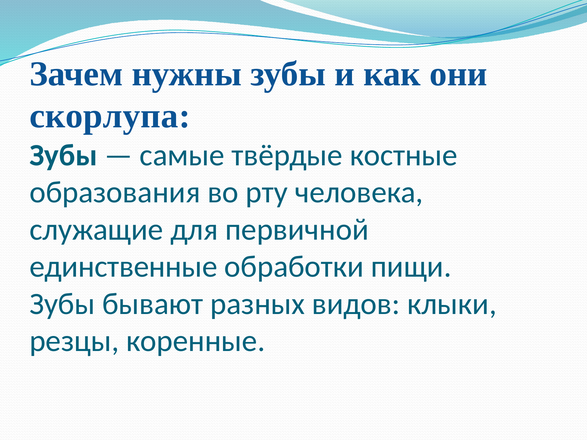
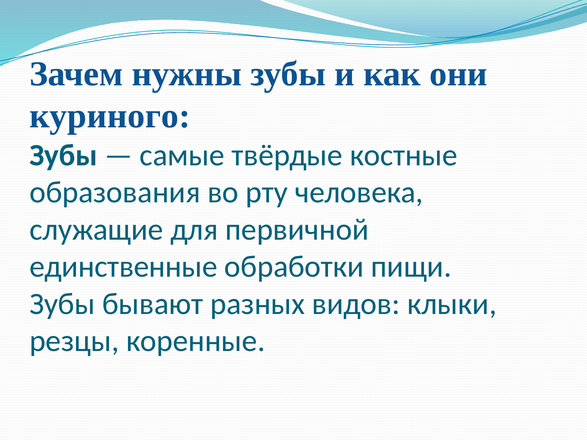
скорлупа: скорлупа -> куриного (110, 116)
